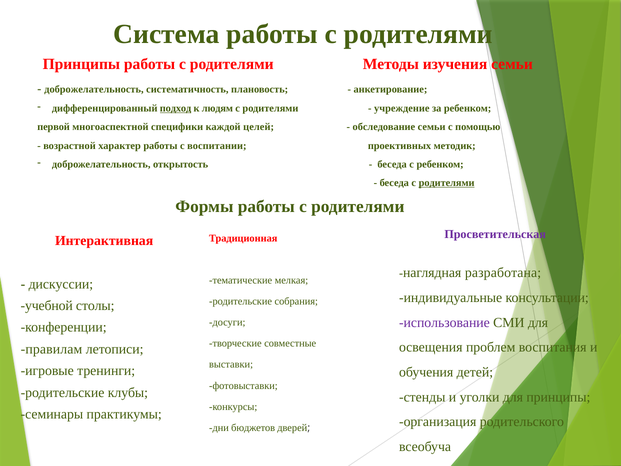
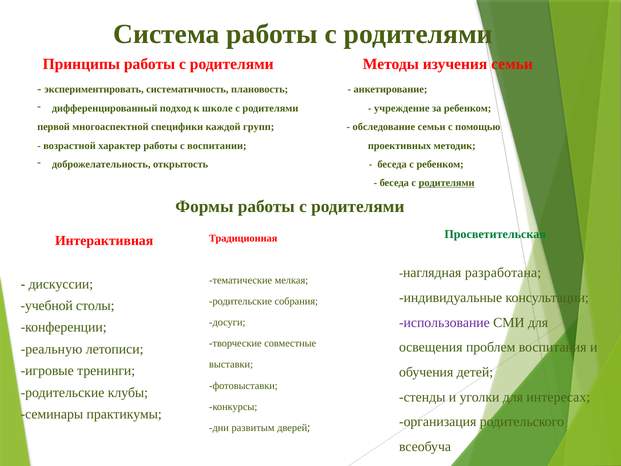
доброжелательность: доброжелательность -> экспериментировать (94, 89)
подход underline: present -> none (176, 108)
людям: людям -> школе (217, 108)
целей: целей -> групп (259, 127)
Просветительская colour: purple -> green (495, 234)
правилам: правилам -> реальную (52, 349)
для принципы: принципы -> интересах (558, 397)
бюджетов: бюджетов -> развитым (253, 428)
